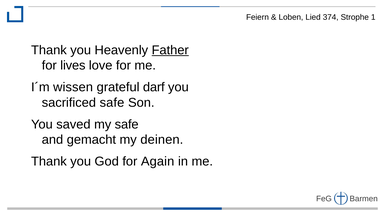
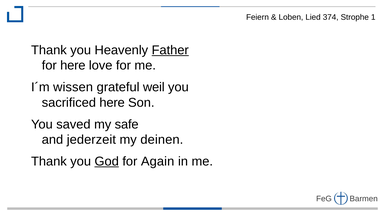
for lives: lives -> here (73, 66)
darf: darf -> weil (154, 87)
sacrificed safe: safe -> here (112, 103)
gemacht: gemacht -> jederzeit (91, 140)
God underline: none -> present (107, 162)
